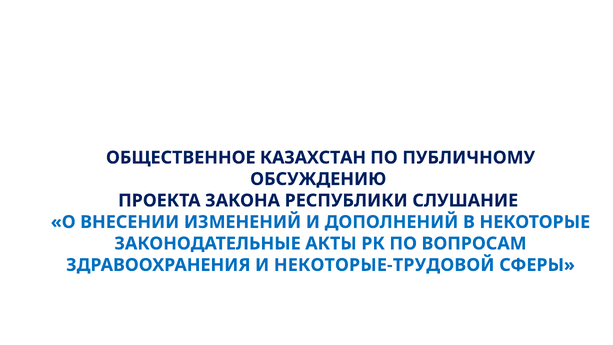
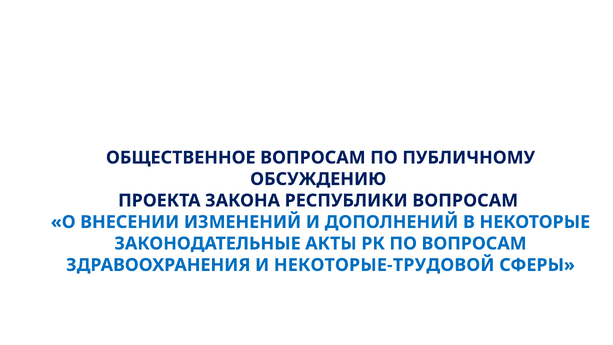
ОБЩЕСТВЕННОЕ КАЗАХСТАН: КАЗАХСТАН -> ВОПРОСАМ (313, 158)
РЕСПУБЛИКИ СЛУШАНИЕ: СЛУШАНИЕ -> ВОПРОСАМ (465, 200)
